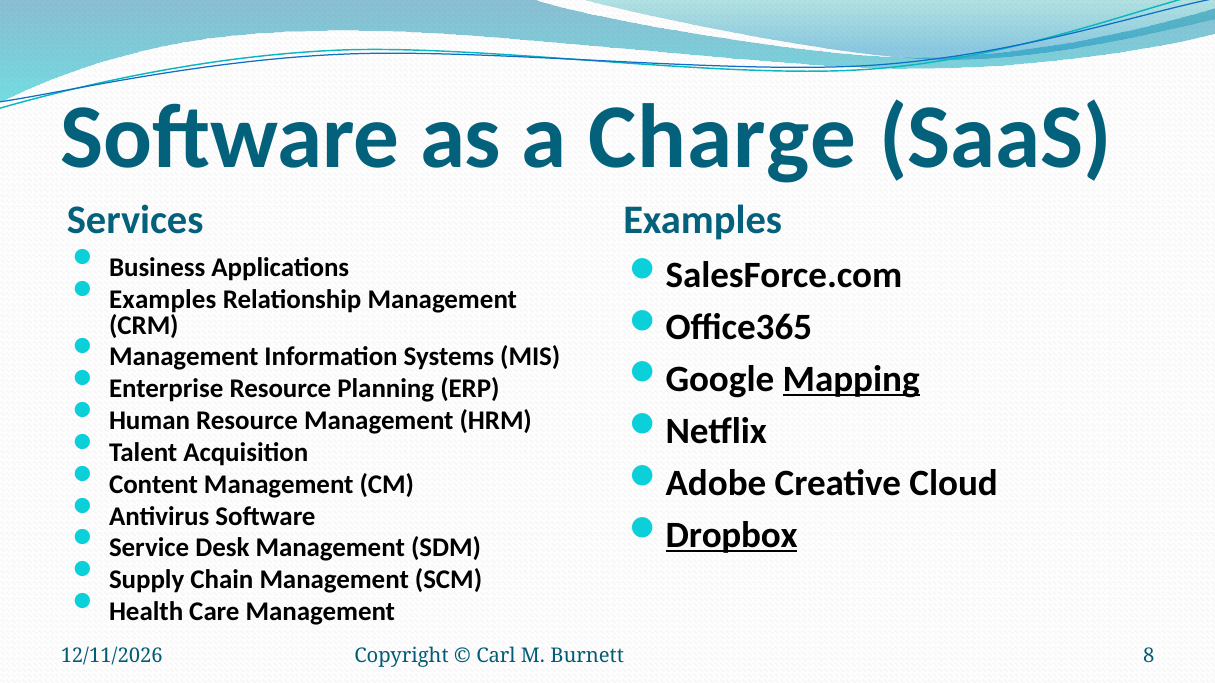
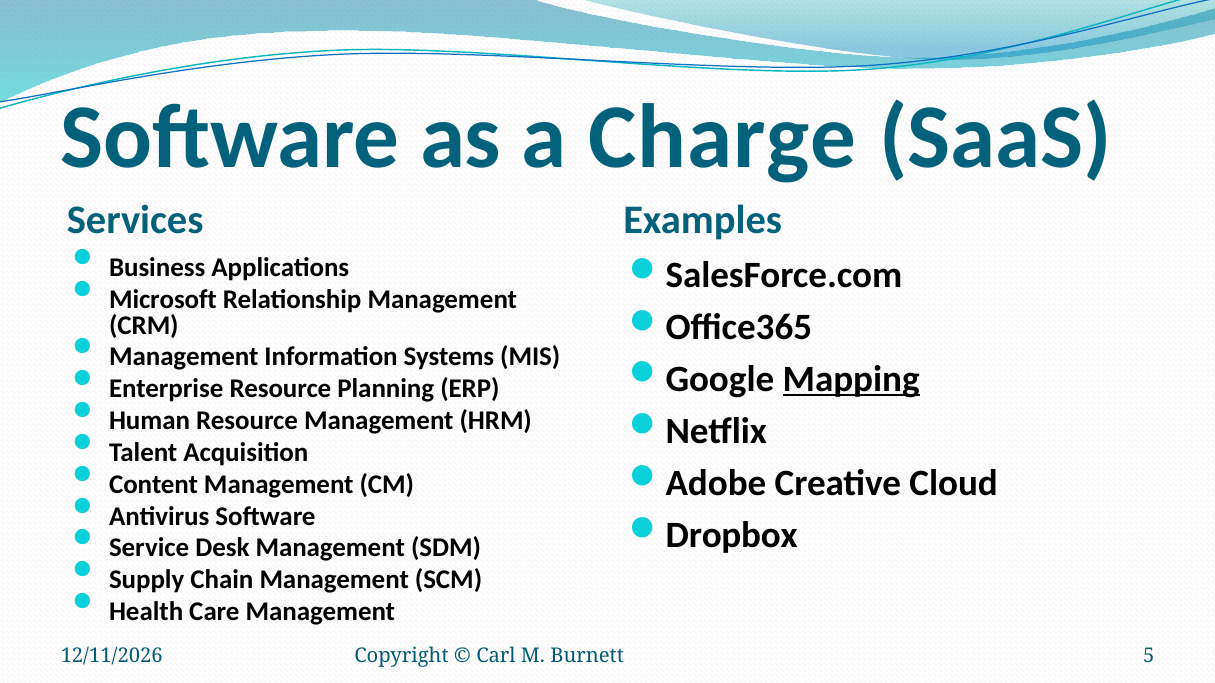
Examples: Examples -> Microsoft (163, 299)
Dropbox underline: present -> none (732, 535)
8: 8 -> 5 (1149, 656)
